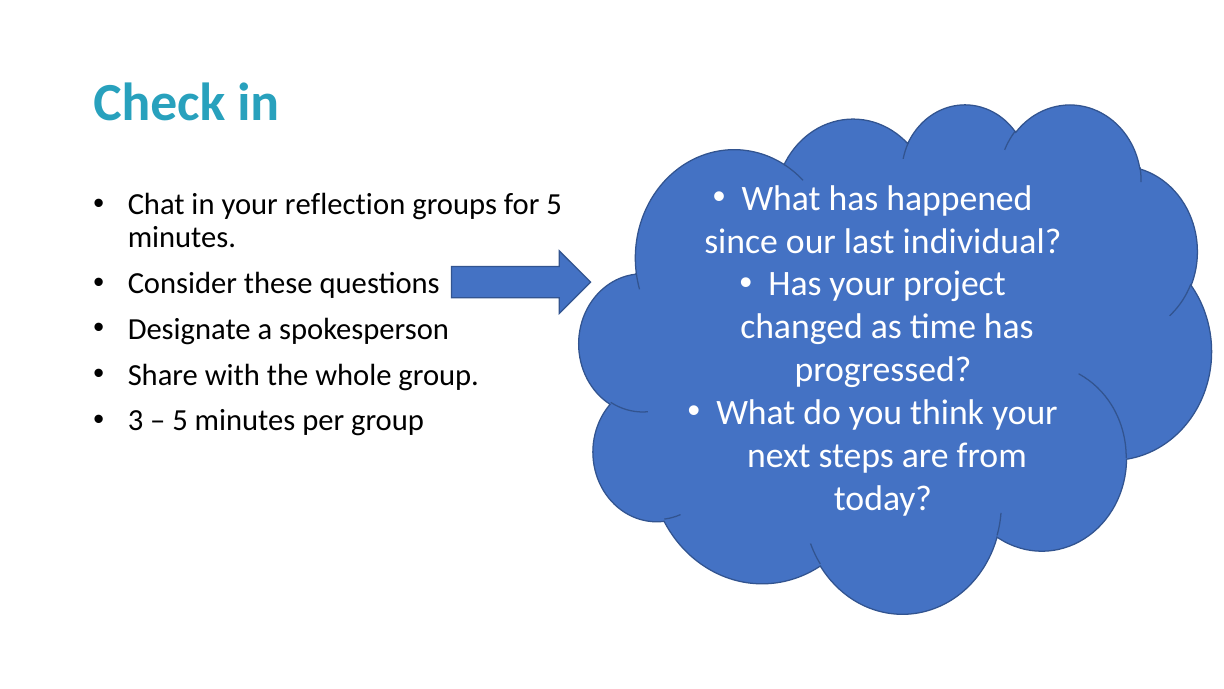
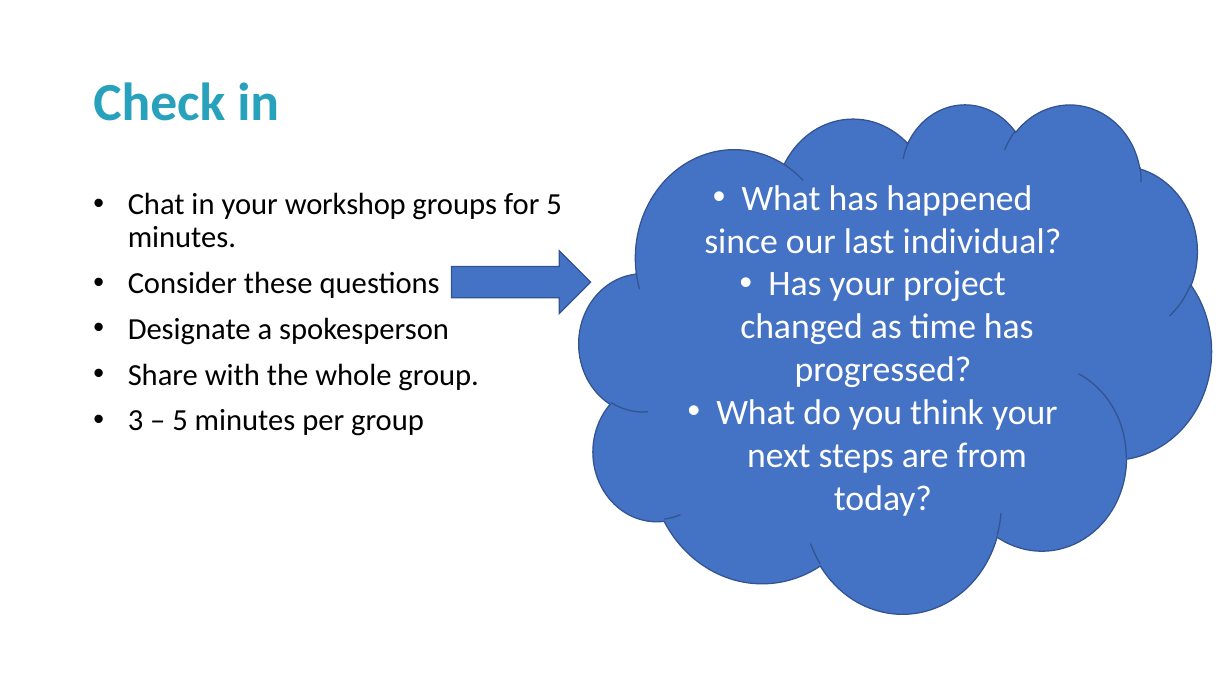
reflection: reflection -> workshop (345, 204)
